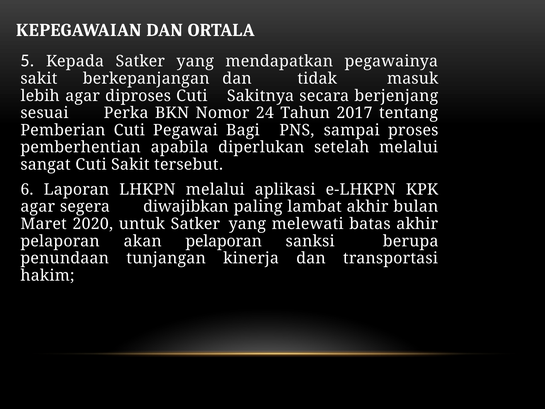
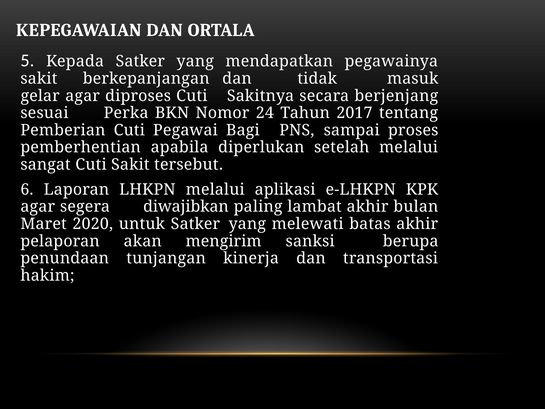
lebih: lebih -> gelar (40, 96)
akan pelaporan: pelaporan -> mengirim (224, 241)
